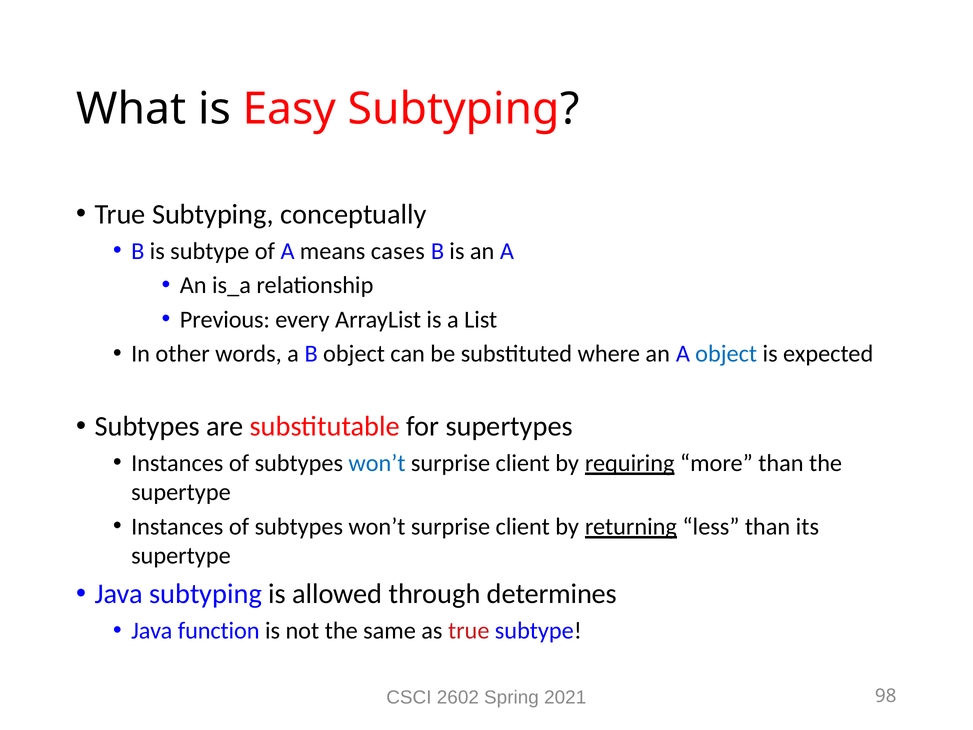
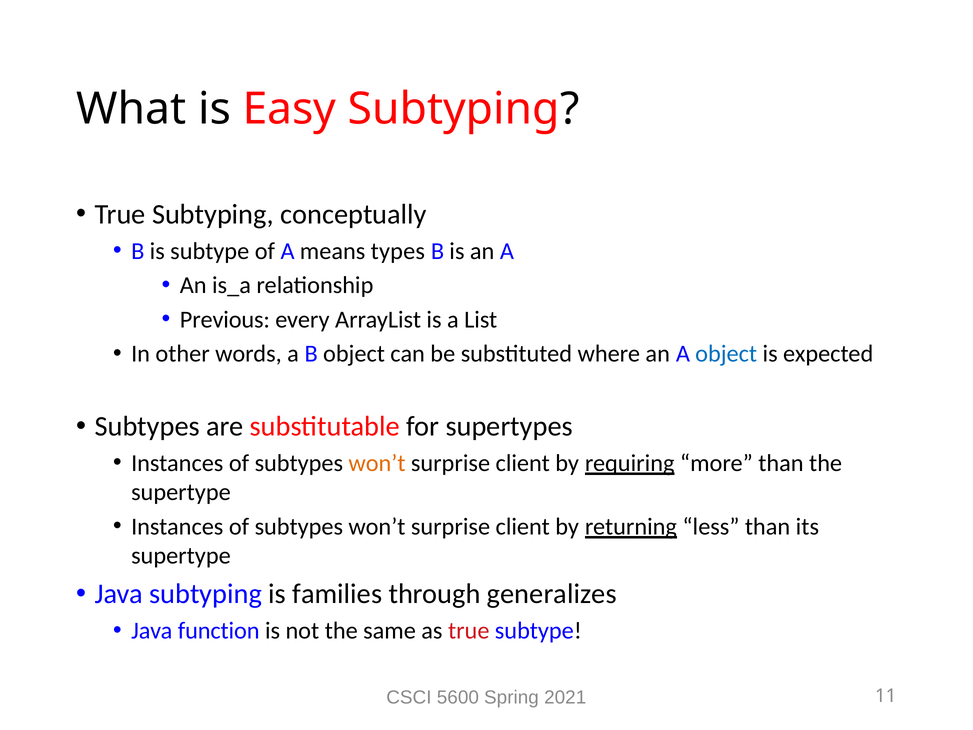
cases: cases -> types (398, 251)
won’t colour: blue -> orange (377, 463)
allowed: allowed -> families (337, 594)
determines: determines -> generalizes (552, 594)
2602: 2602 -> 5600 (458, 697)
98: 98 -> 11 (886, 696)
